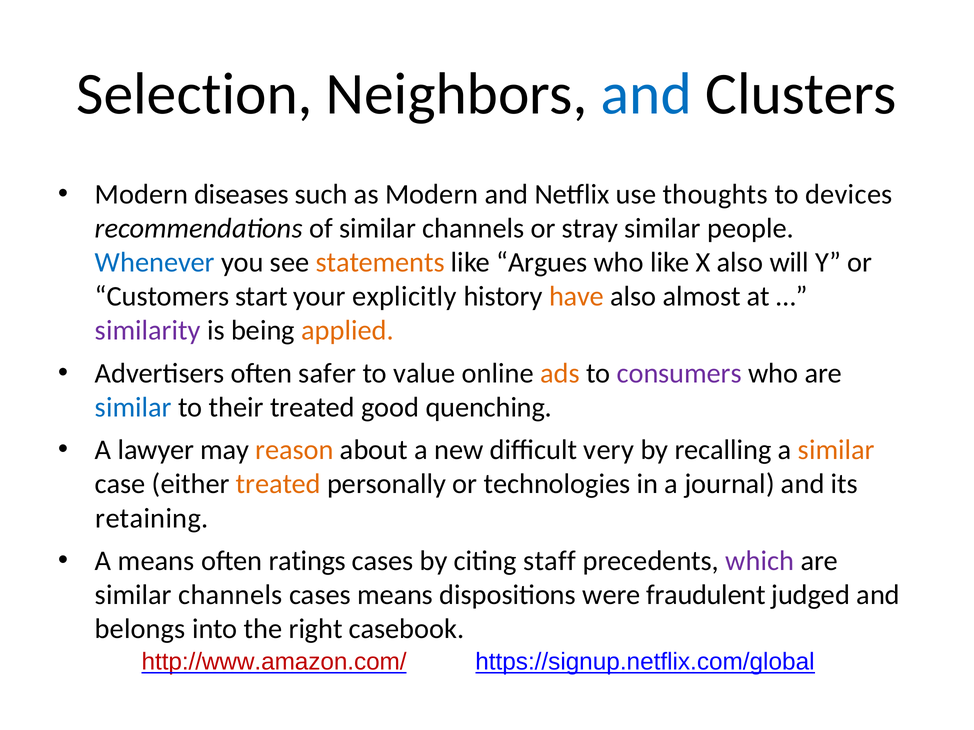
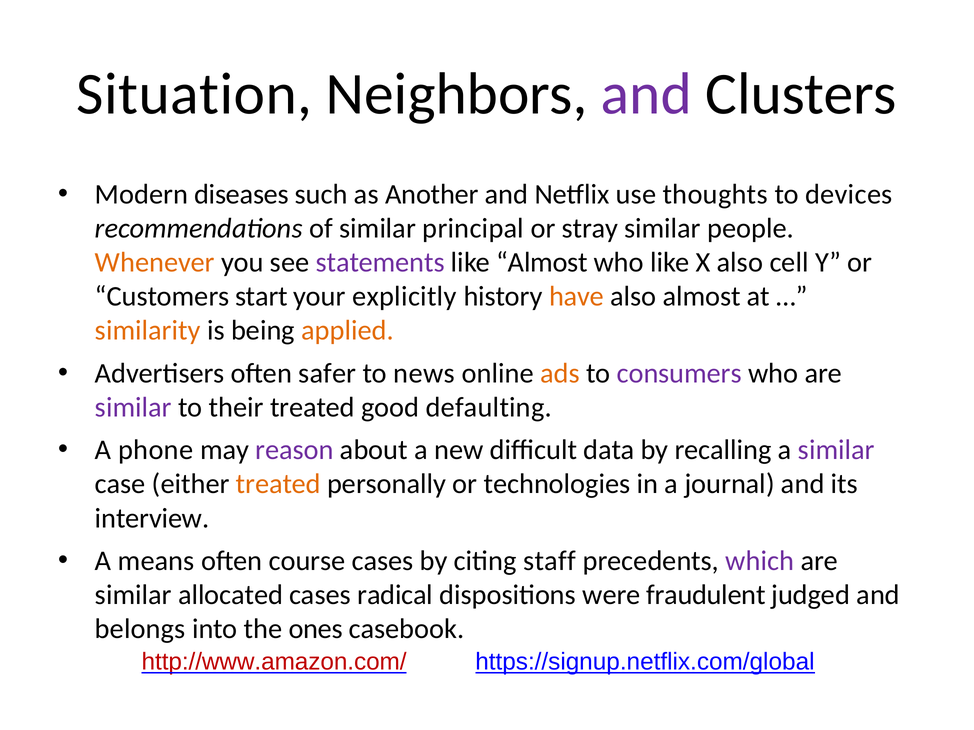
Selection: Selection -> Situation (194, 94)
and colour: blue -> purple (646, 94)
as Modern: Modern -> Another (432, 194)
of similar channels: channels -> principal (473, 228)
Whenever colour: blue -> orange (155, 263)
statements colour: orange -> purple (380, 263)
like Argues: Argues -> Almost (542, 263)
will: will -> cell (789, 263)
similarity colour: purple -> orange (148, 331)
value: value -> news (424, 373)
similar colour: blue -> purple (133, 408)
quenching: quenching -> defaulting (489, 408)
lawyer: lawyer -> phone (156, 450)
reason colour: orange -> purple (294, 450)
very: very -> data (609, 450)
similar colour: orange -> purple (836, 450)
retaining: retaining -> interview (152, 518)
ratings: ratings -> course (307, 561)
channels: channels -> allocated (231, 595)
cases means: means -> radical (395, 595)
right: right -> ones (316, 629)
